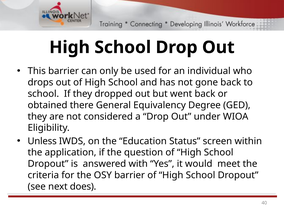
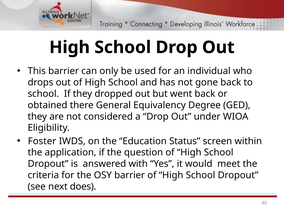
Unless: Unless -> Foster (42, 141)
